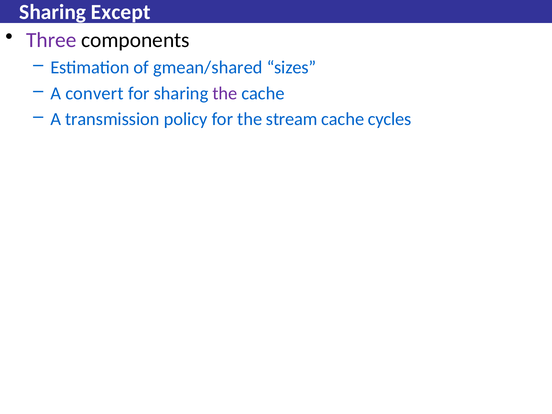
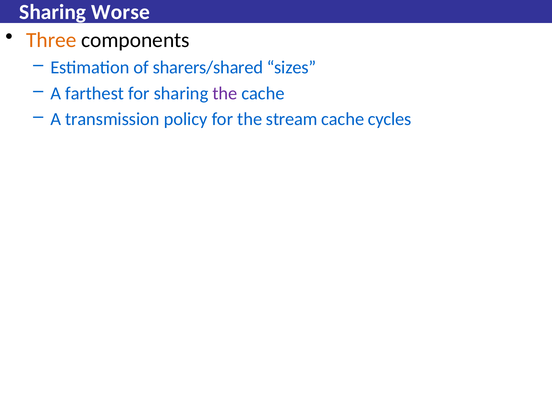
Except: Except -> Worse (121, 12)
Three colour: purple -> orange (51, 40)
gmean/shared: gmean/shared -> sharers/shared (208, 68)
convert: convert -> farthest (95, 93)
